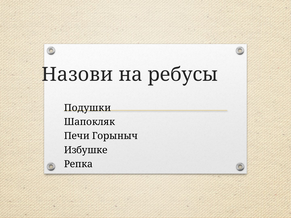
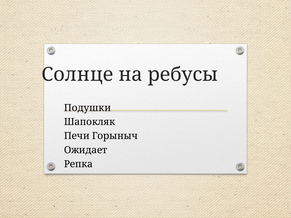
Назови: Назови -> Солнце (77, 75)
Избушке: Избушке -> Ожидает (86, 150)
